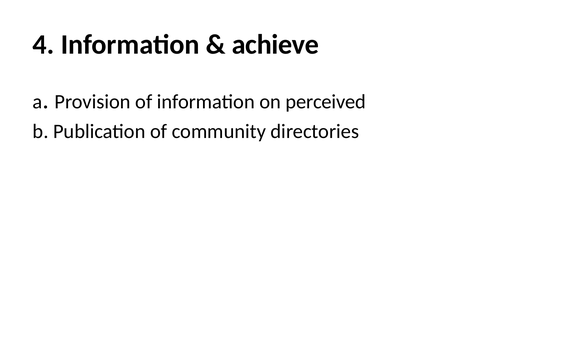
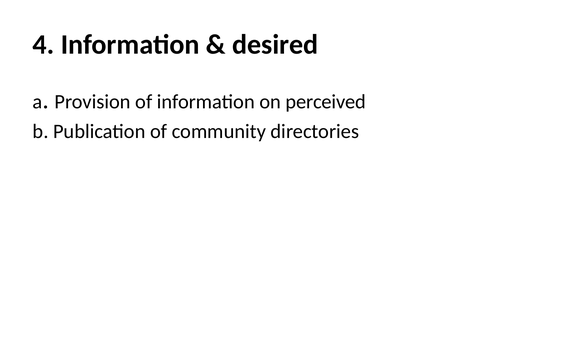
achieve: achieve -> desired (275, 44)
